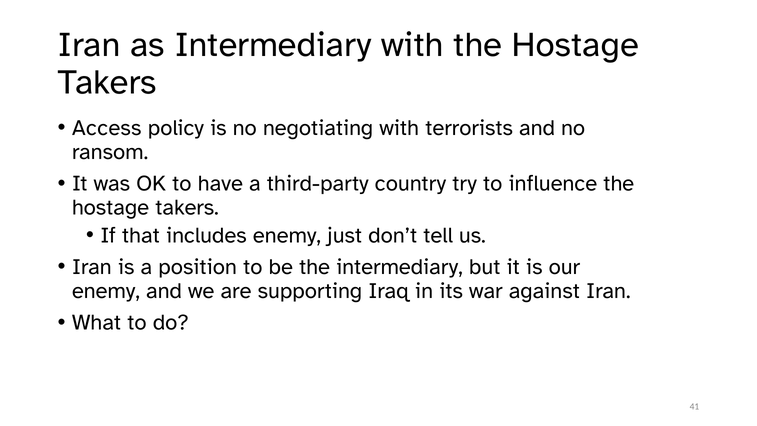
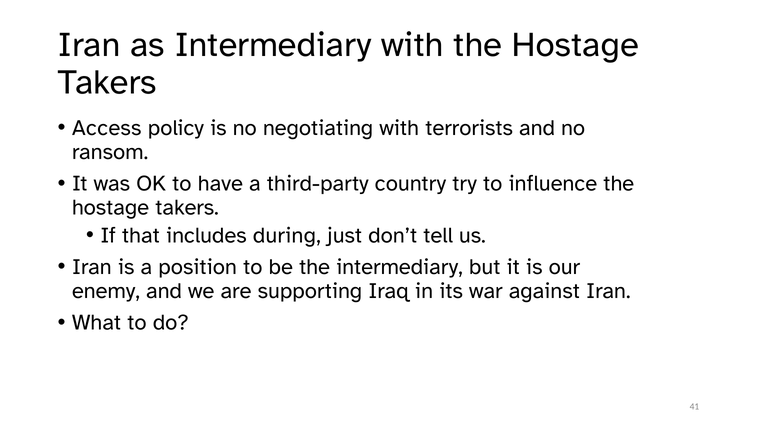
includes enemy: enemy -> during (287, 235)
